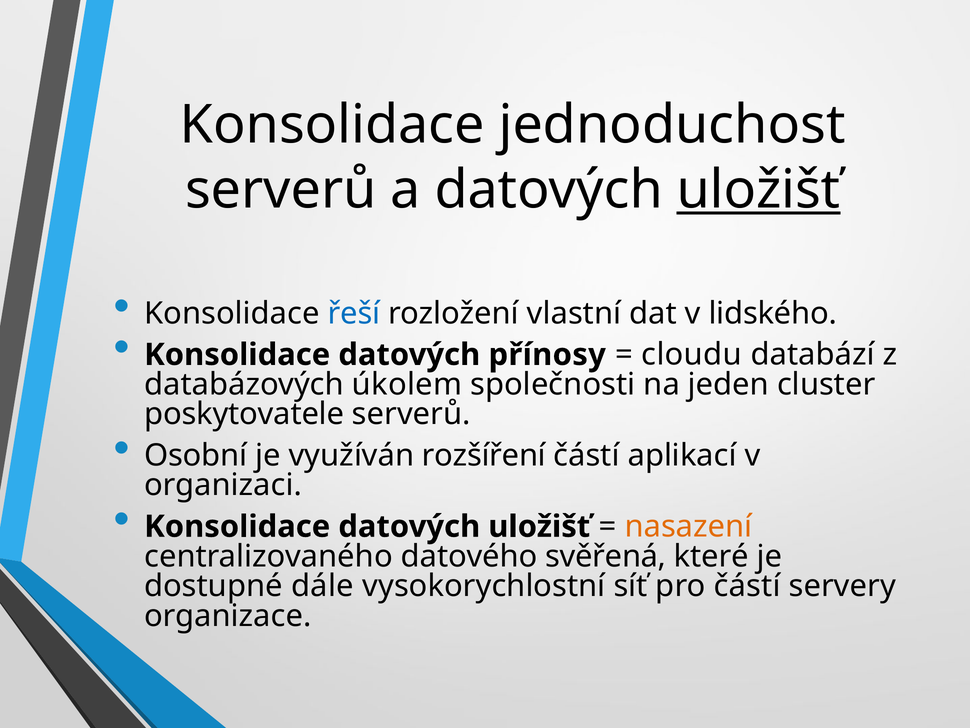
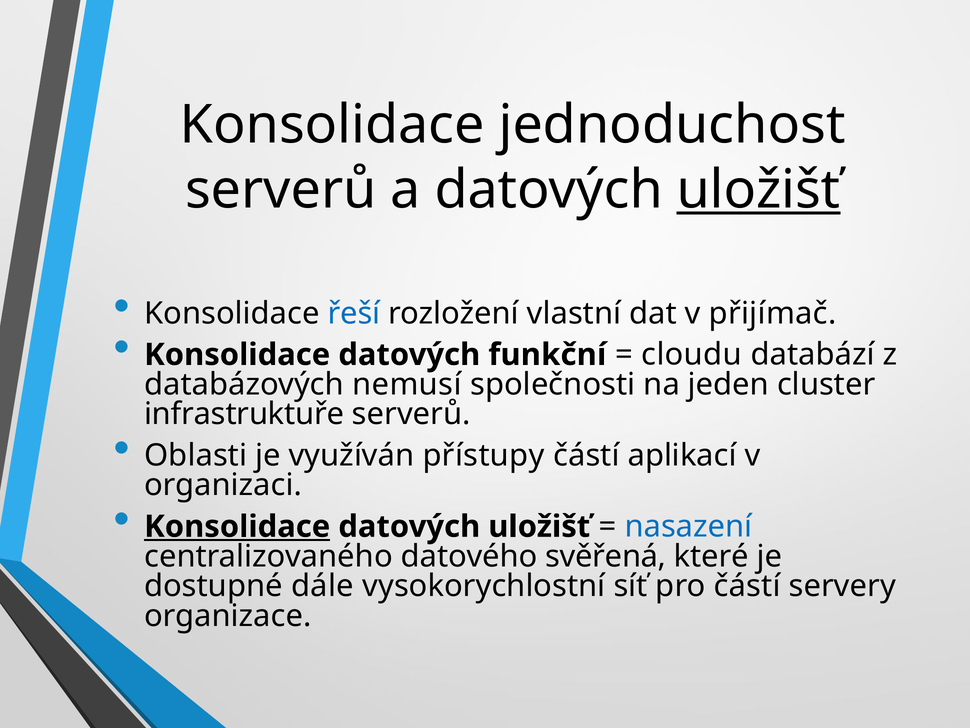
lidského: lidského -> přijímač (773, 313)
přínosy: přínosy -> funkční (547, 354)
úkolem: úkolem -> nemusí (407, 384)
poskytovatele: poskytovatele -> infrastruktuře (244, 414)
Osobní: Osobní -> Oblasti (196, 455)
rozšíření: rozšíření -> přístupy (484, 455)
Konsolidace underline: none -> present (237, 526)
nasazení colour: orange -> blue (689, 526)
